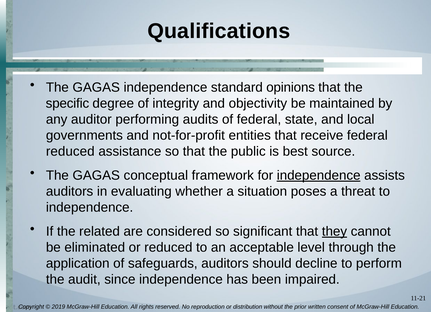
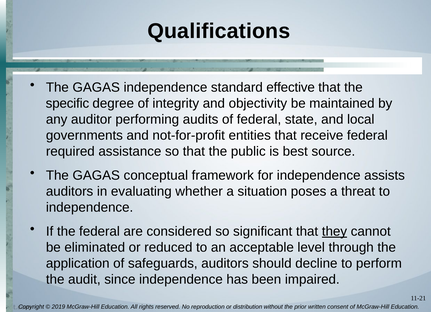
opinions: opinions -> effective (291, 87)
reduced: reduced -> required (70, 151)
independence underline: present -> none (319, 175)
the related: related -> federal (100, 231)
